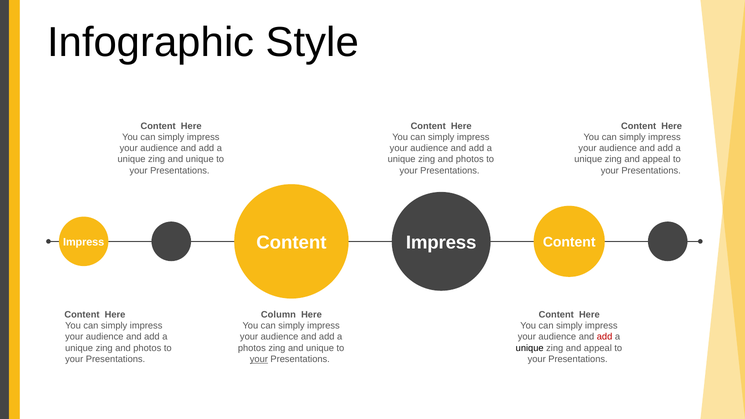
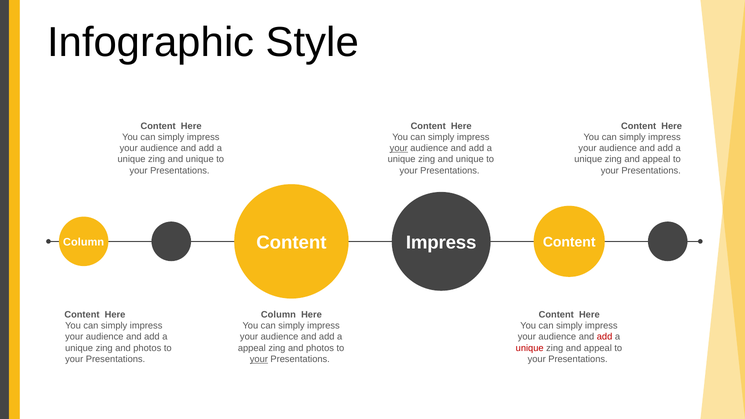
your underline: none -> present (399, 148)
photos: photos -> unique (470, 159)
Impress: Impress -> Column (84, 242)
photos: photos -> appeal (252, 348)
unique: unique -> photos (320, 348)
unique colour: black -> red (530, 348)
